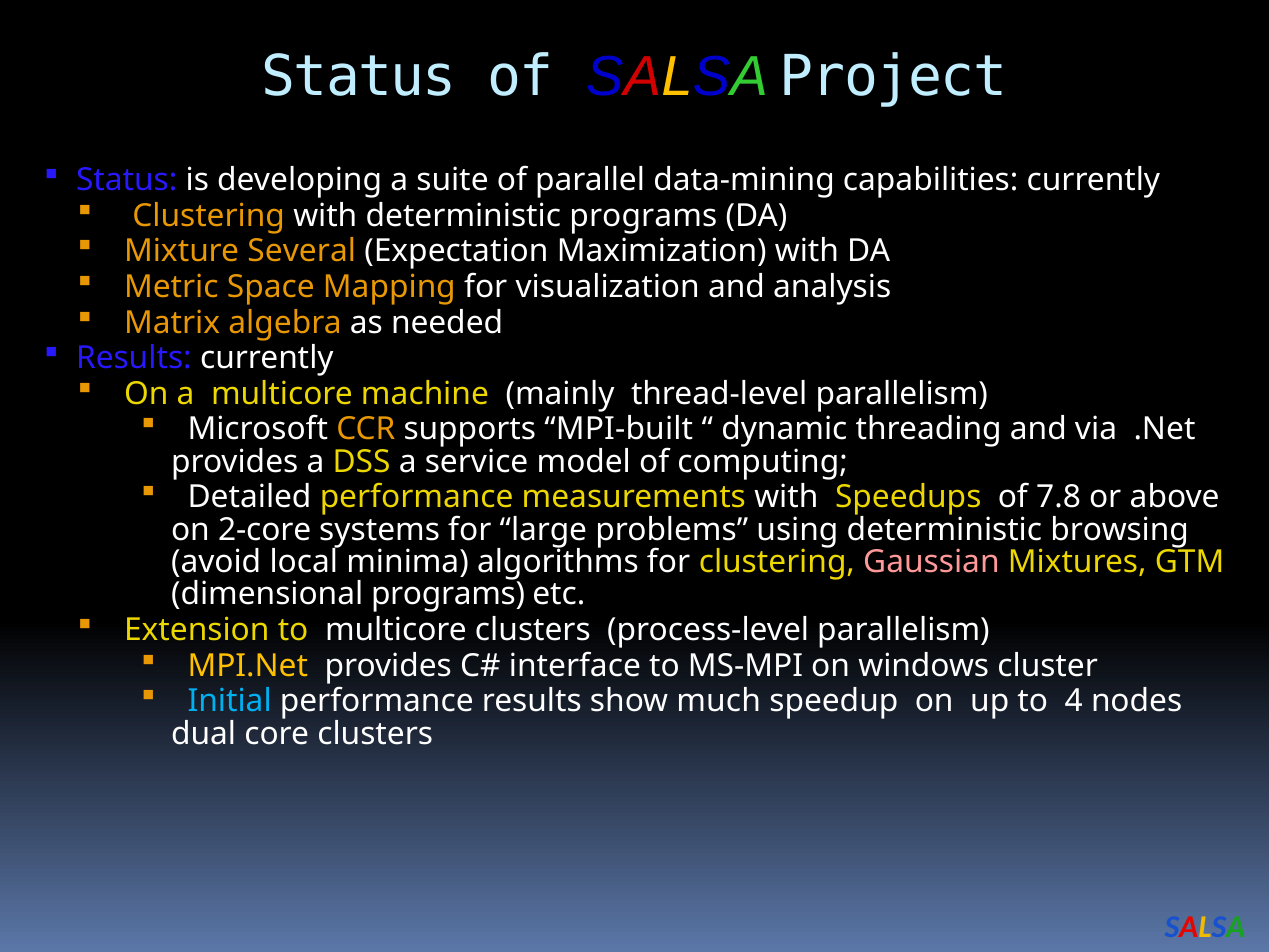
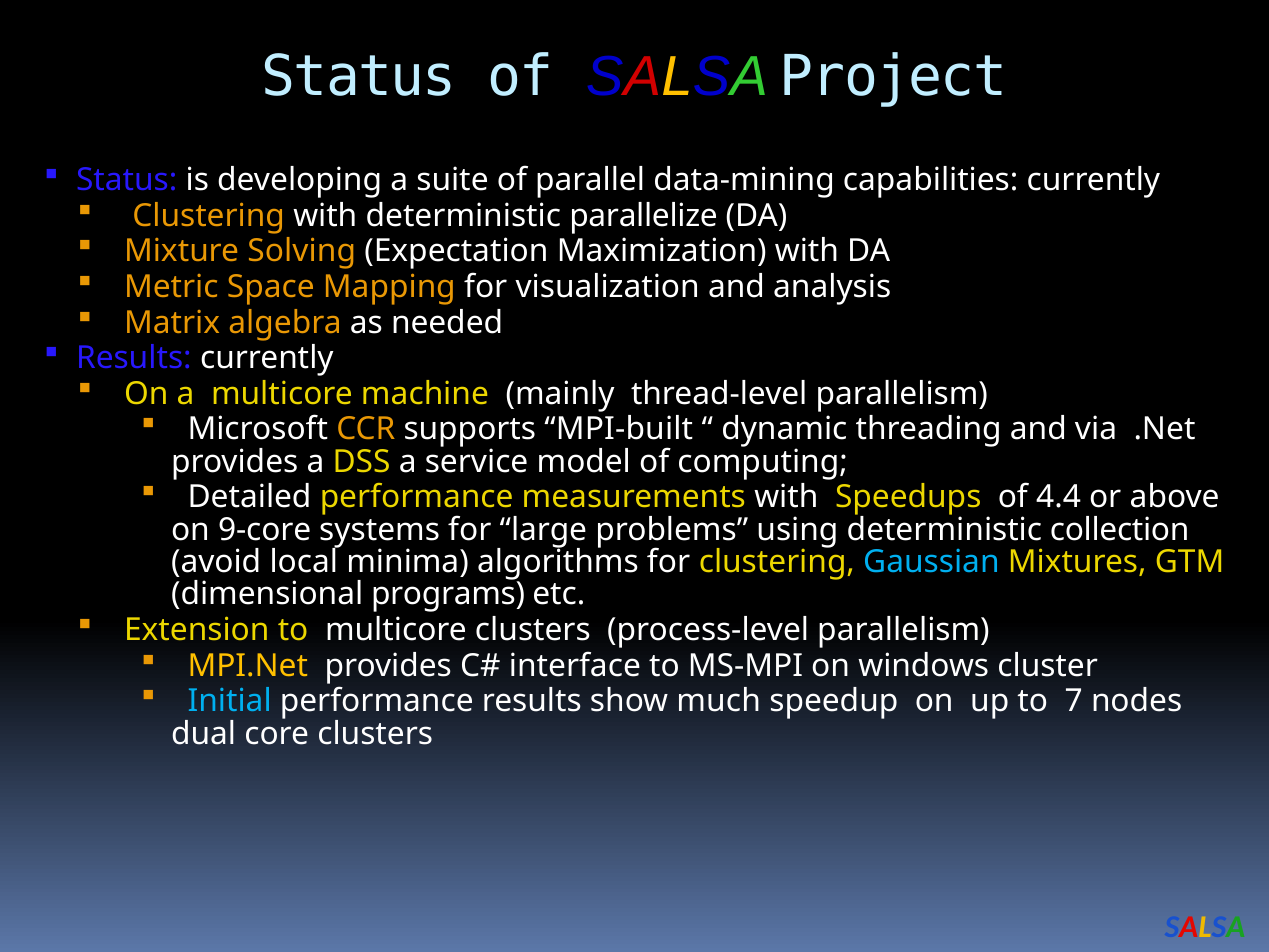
deterministic programs: programs -> parallelize (644, 216)
Several: Several -> Solving (302, 251)
7.8: 7.8 -> 4.4 (1059, 497)
2-core: 2-core -> 9-core (265, 530)
browsing: browsing -> collection (1120, 530)
Gaussian colour: pink -> light blue (931, 562)
4: 4 -> 7 (1074, 701)
